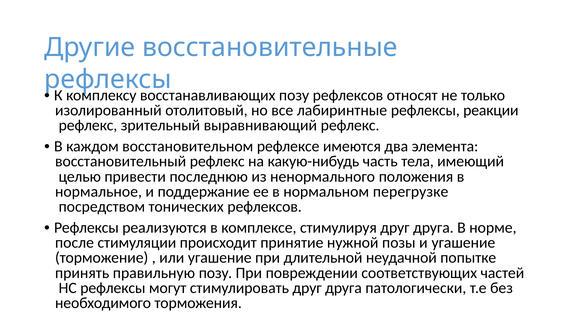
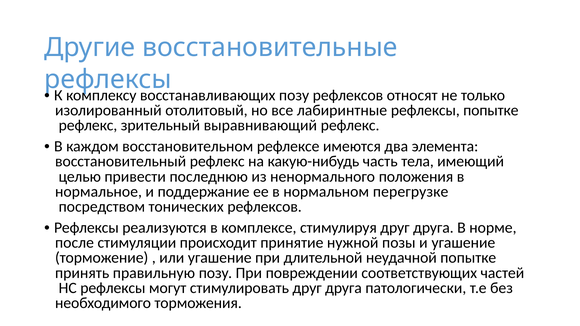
рефлексы реакции: реакции -> попытке (491, 110)
